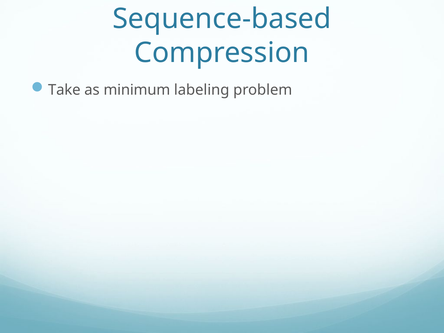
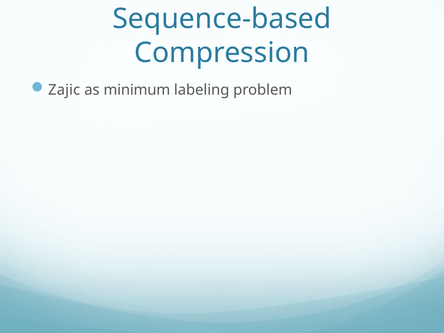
Take: Take -> Zajic (64, 90)
